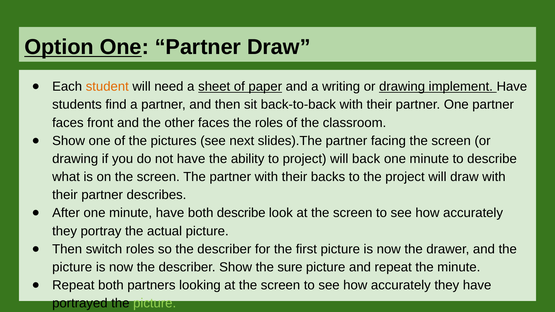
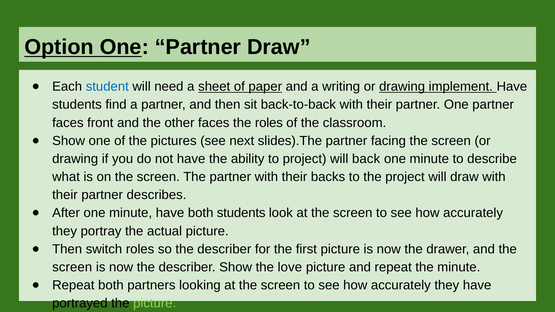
student colour: orange -> blue (107, 87)
both describe: describe -> students (241, 213)
picture: picture -> screen (72, 267)
sure: sure -> love (290, 267)
